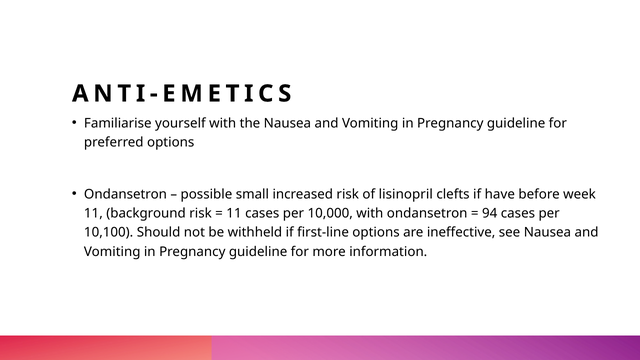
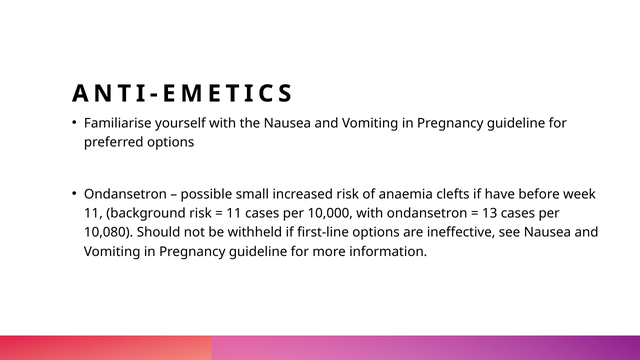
lisinopril: lisinopril -> anaemia (406, 194)
94: 94 -> 13 (490, 213)
10,100: 10,100 -> 10,080 (109, 232)
